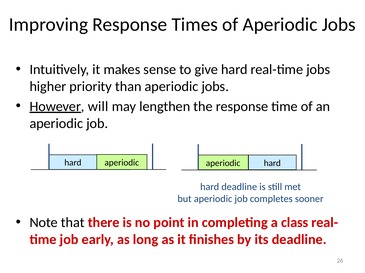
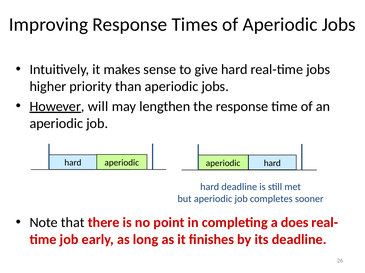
class: class -> does (295, 223)
